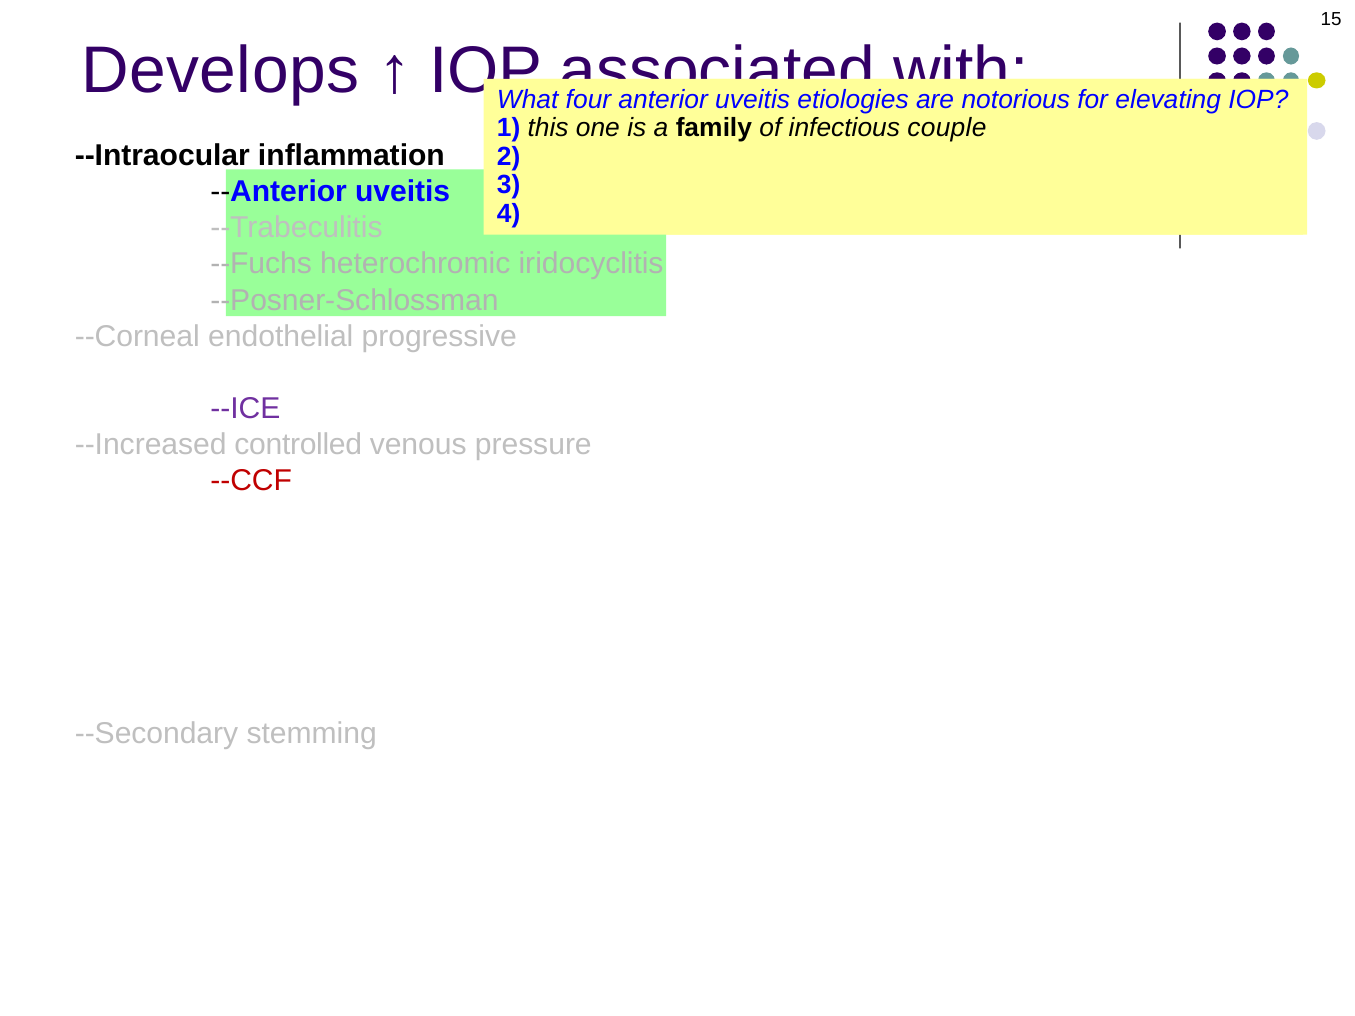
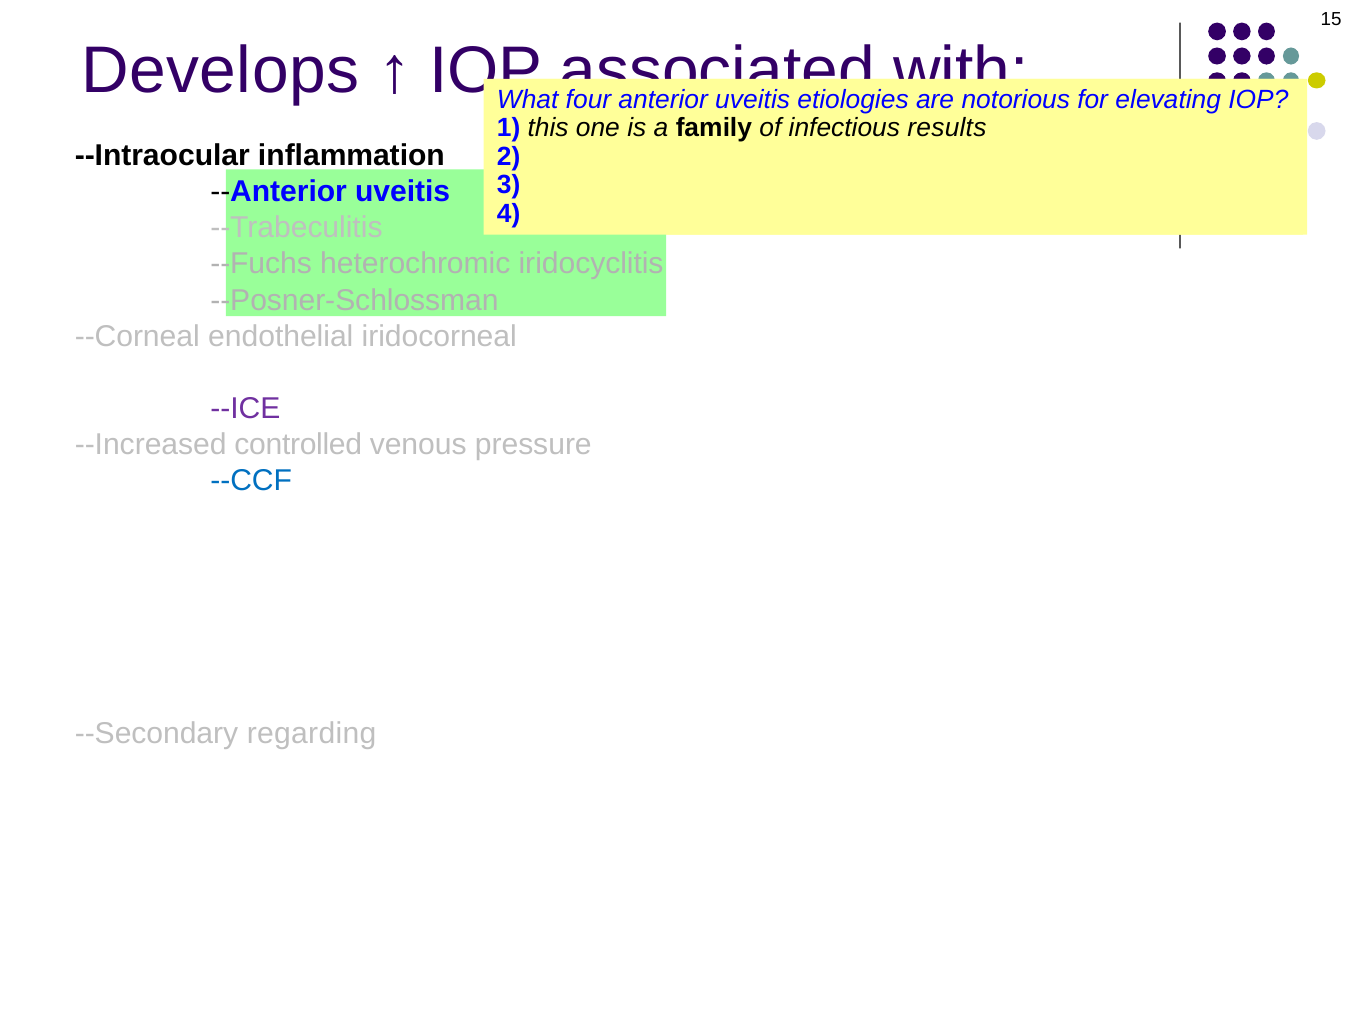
couple: couple -> results (947, 128)
progressive: progressive -> iridocorneal (439, 336)
--CCF colour: red -> blue (251, 481)
stemming: stemming -> regarding (312, 734)
